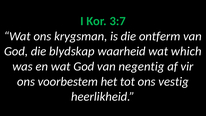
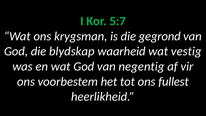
3:7: 3:7 -> 5:7 (118, 21)
ontferm: ontferm -> gegrond (160, 36)
which: which -> vestig (186, 51)
vestig: vestig -> fullest (174, 81)
